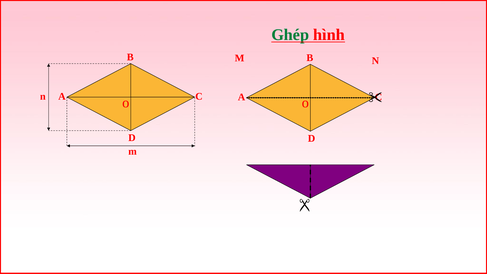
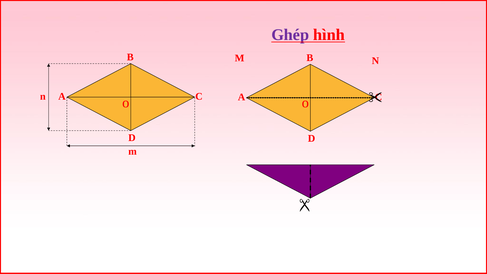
Ghép colour: green -> purple (290, 35)
